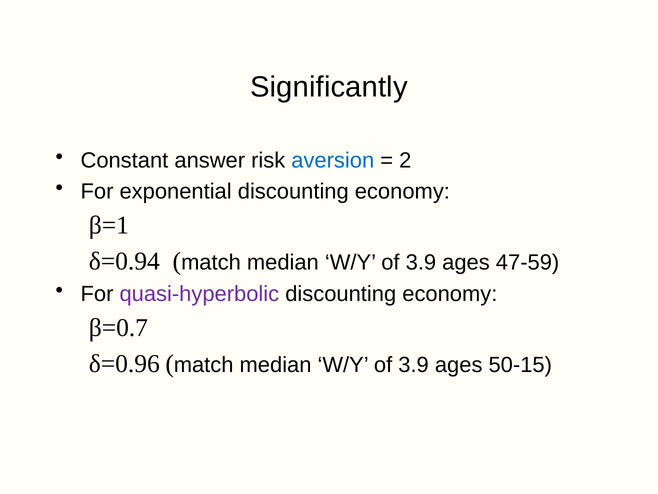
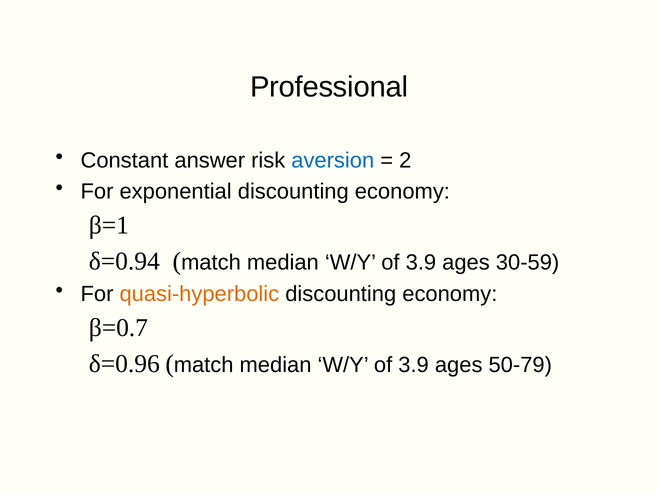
Significantly: Significantly -> Professional (329, 87)
47-59: 47-59 -> 30-59 (528, 262)
quasi-hyperbolic colour: purple -> orange (199, 294)
50-15: 50-15 -> 50-79 (520, 365)
